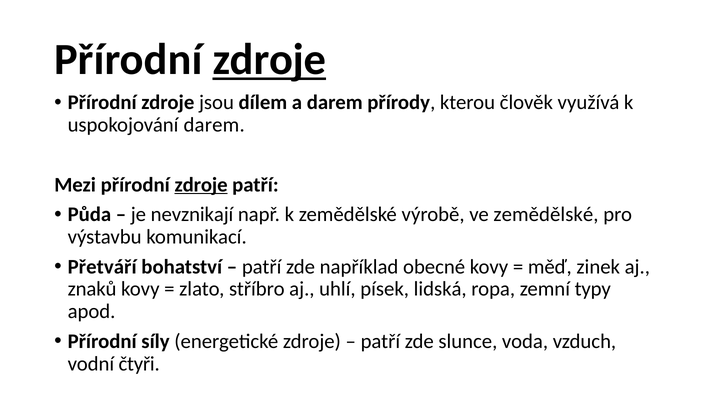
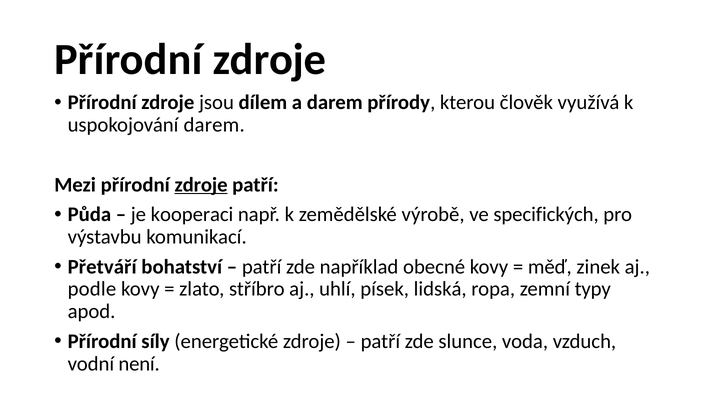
zdroje underline: present -> none (269, 60)
nevznikají: nevznikají -> kooperaci (192, 215)
ve zemědělské: zemědělské -> specifických (546, 215)
znaků: znaků -> podle (92, 289)
čtyři: čtyři -> není (139, 364)
